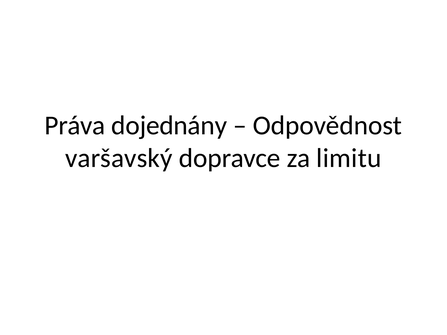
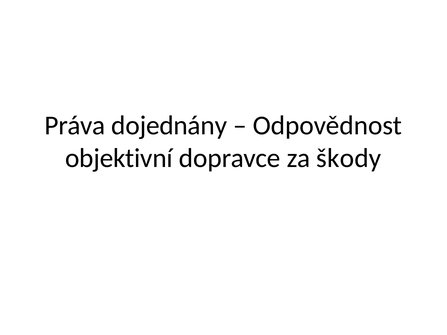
varšavský: varšavský -> objektivní (119, 158)
limitu: limitu -> škody (349, 158)
